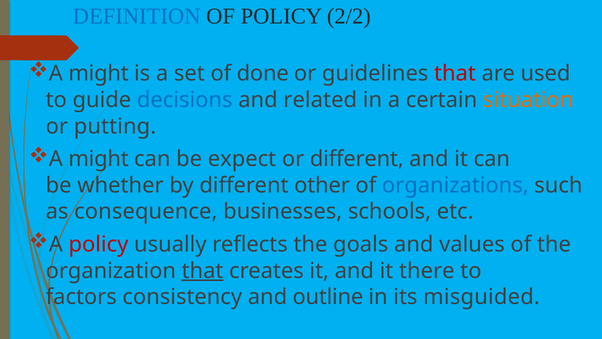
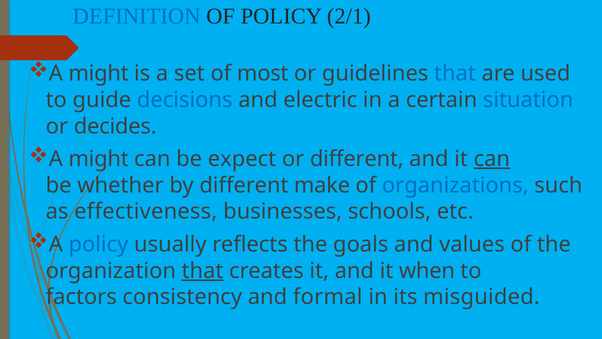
2/2: 2/2 -> 2/1 (349, 16)
done: done -> most (263, 73)
that colour: red -> blue (455, 73)
related: related -> electric (320, 100)
situation colour: orange -> blue (528, 100)
putting: putting -> decides (115, 126)
can underline: none -> present (492, 159)
other: other -> make (322, 185)
consequence: consequence -> effectiveness (146, 211)
policy colour: red -> blue (98, 244)
there: there -> when (427, 270)
outline: outline -> formal (328, 297)
